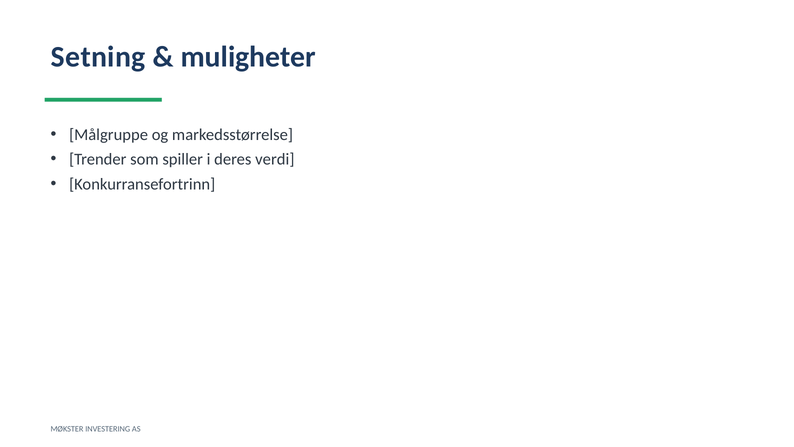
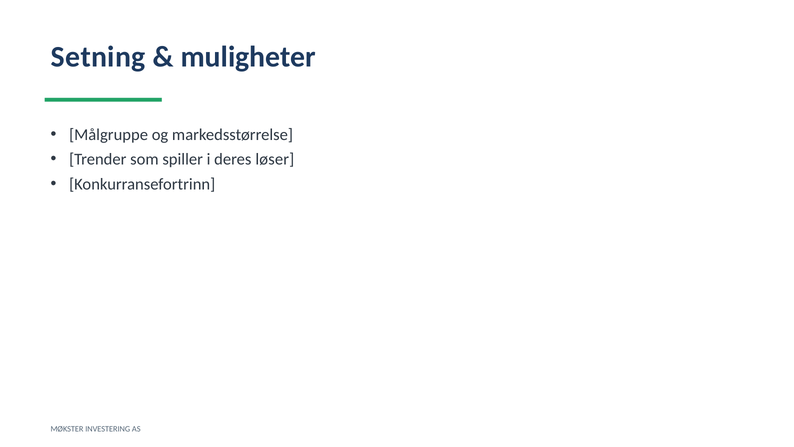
verdi: verdi -> løser (275, 159)
